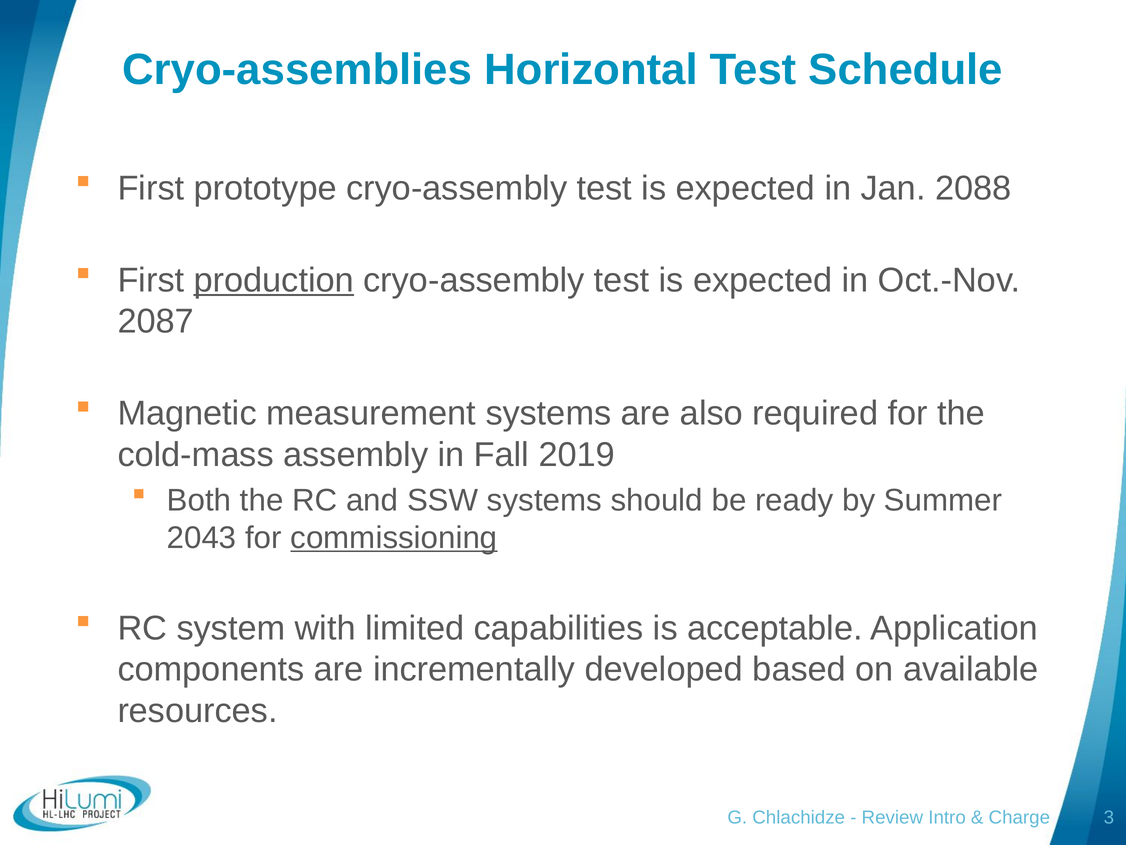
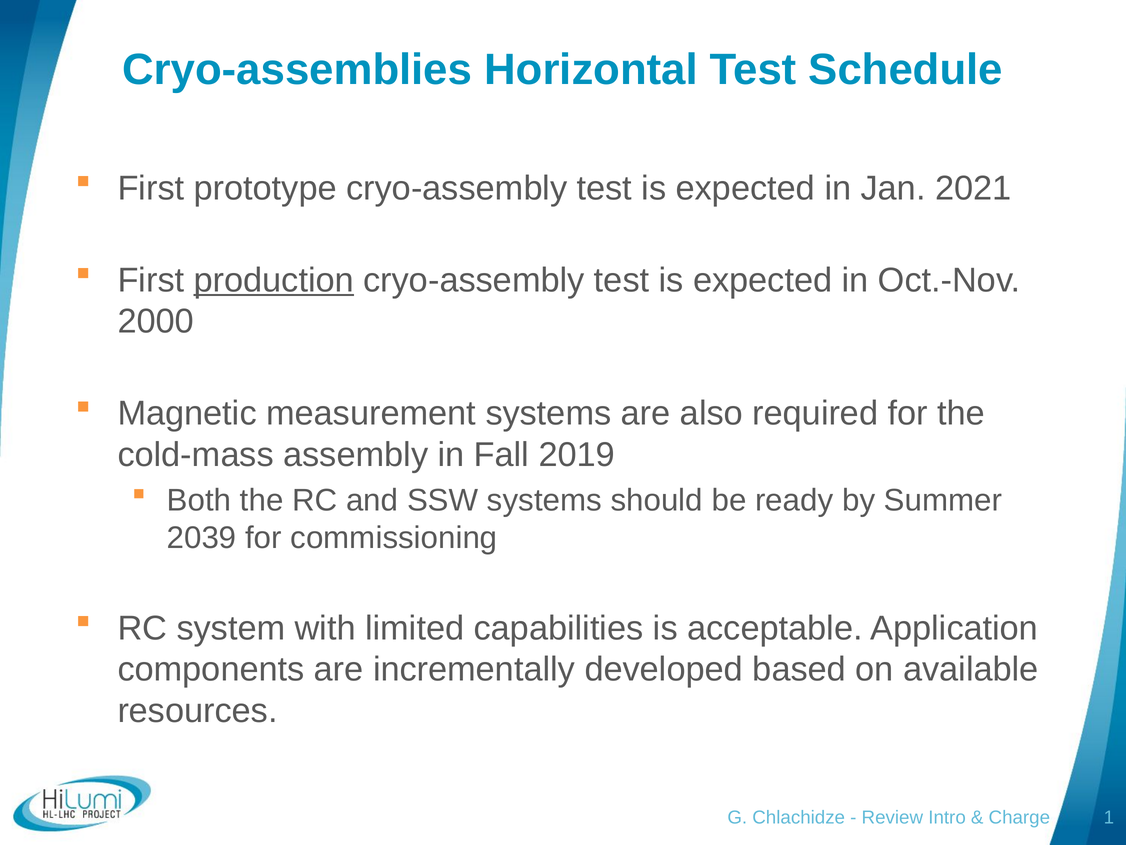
2088: 2088 -> 2021 (973, 188)
2087: 2087 -> 2000 (156, 321)
2043: 2043 -> 2039 (202, 538)
commissioning underline: present -> none (394, 538)
3: 3 -> 1 (1109, 817)
